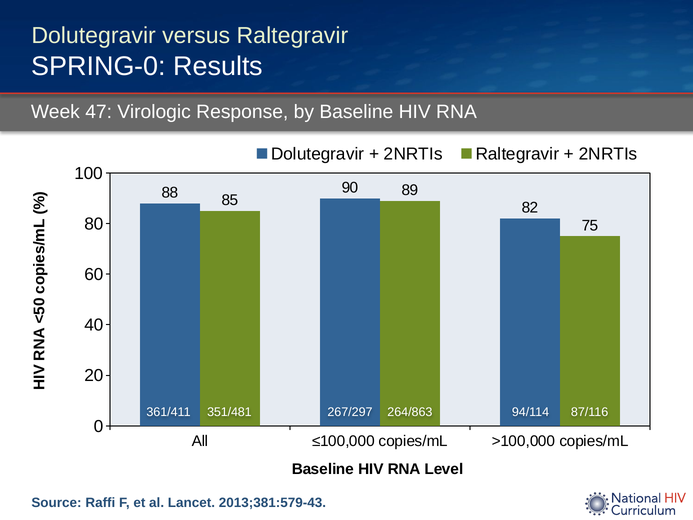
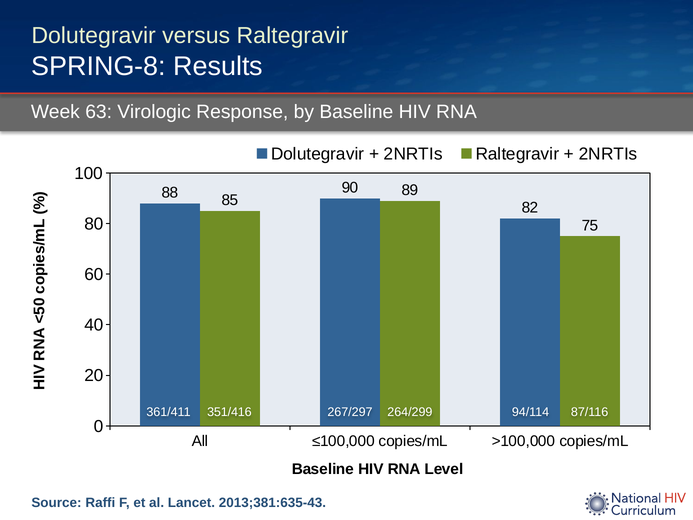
SPRING-0: SPRING-0 -> SPRING-8 (99, 66)
47: 47 -> 63 (99, 112)
351/481: 351/481 -> 351/416 (229, 412)
264/863: 264/863 -> 264/299 (410, 412)
2013;381:579-43: 2013;381:579-43 -> 2013;381:635-43 (272, 503)
